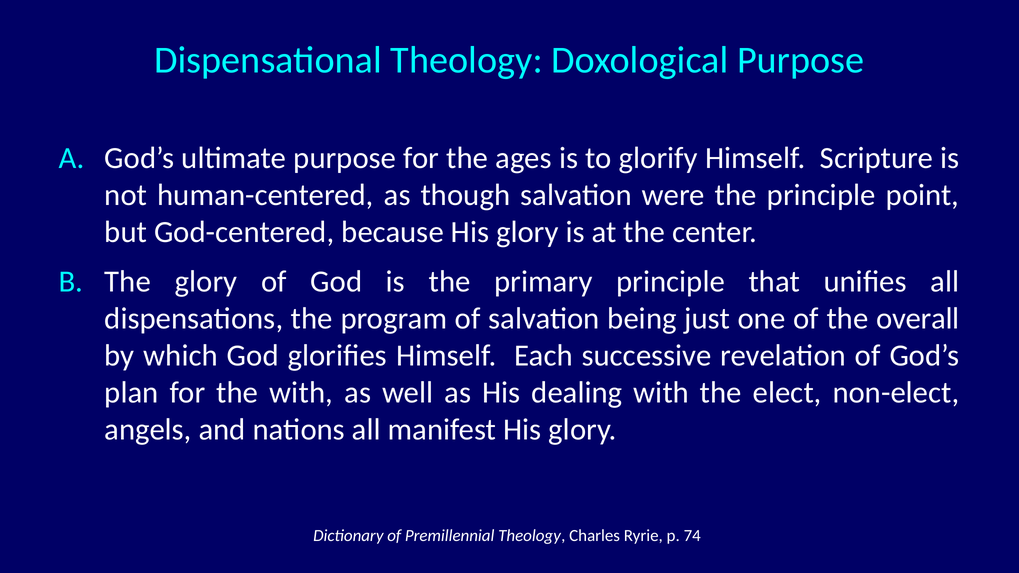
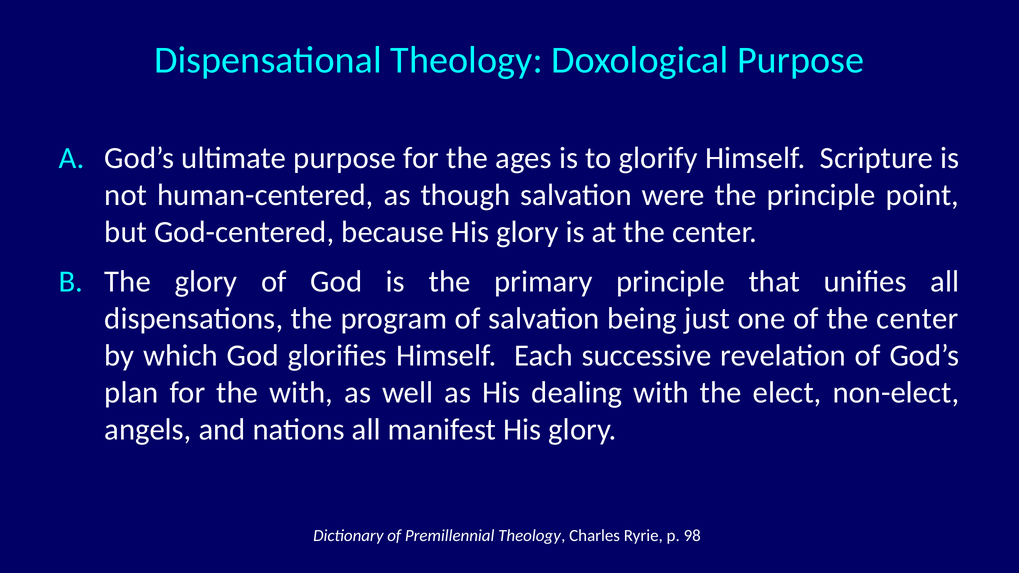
of the overall: overall -> center (918, 319)
74: 74 -> 98 (692, 536)
